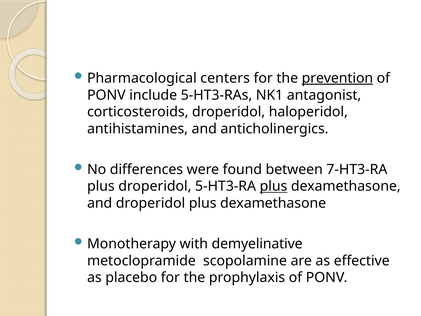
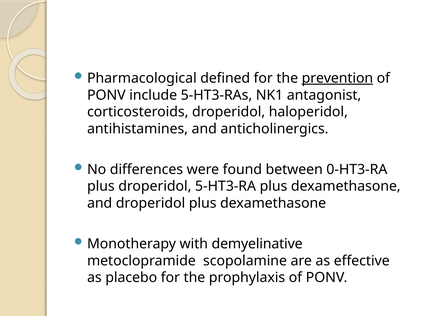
centers: centers -> defined (225, 78)
7-HT3-RA: 7-HT3-RA -> 0-HT3-RA (357, 169)
plus underline: present -> none (274, 186)
